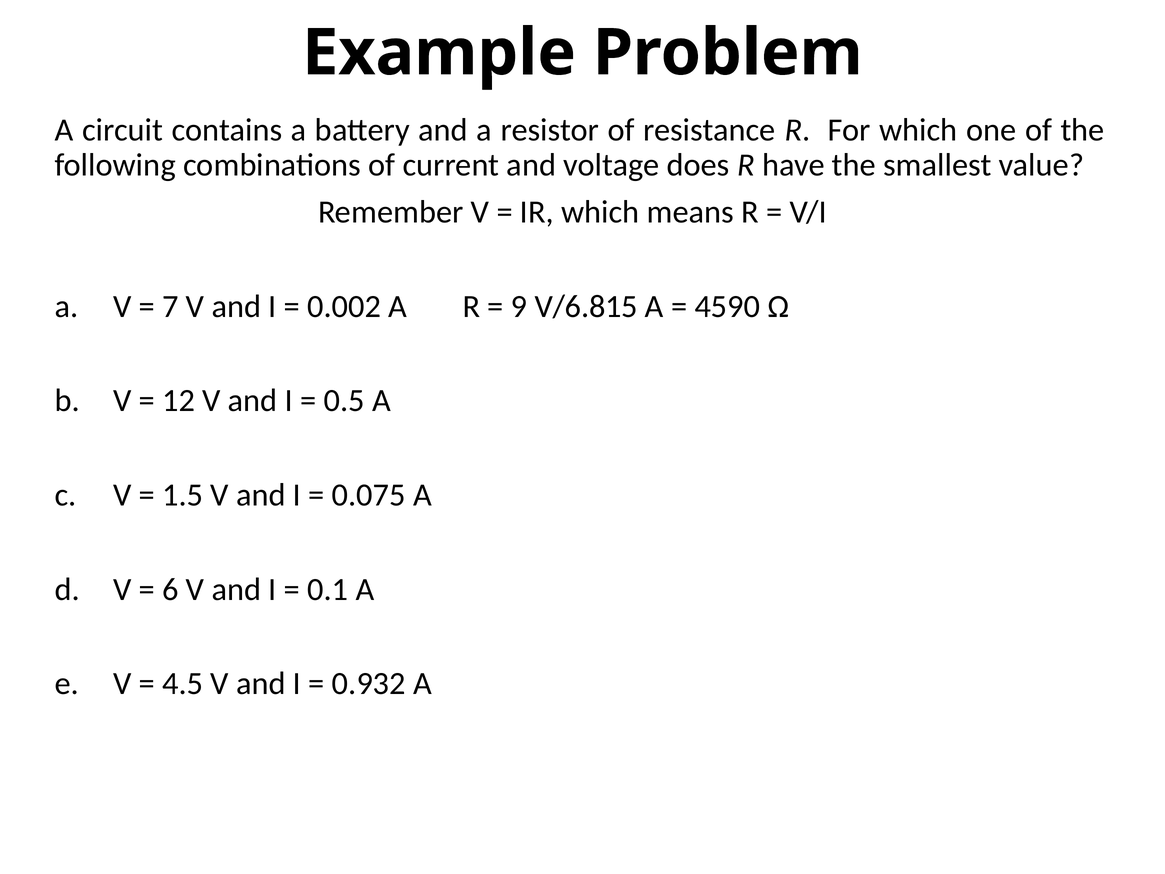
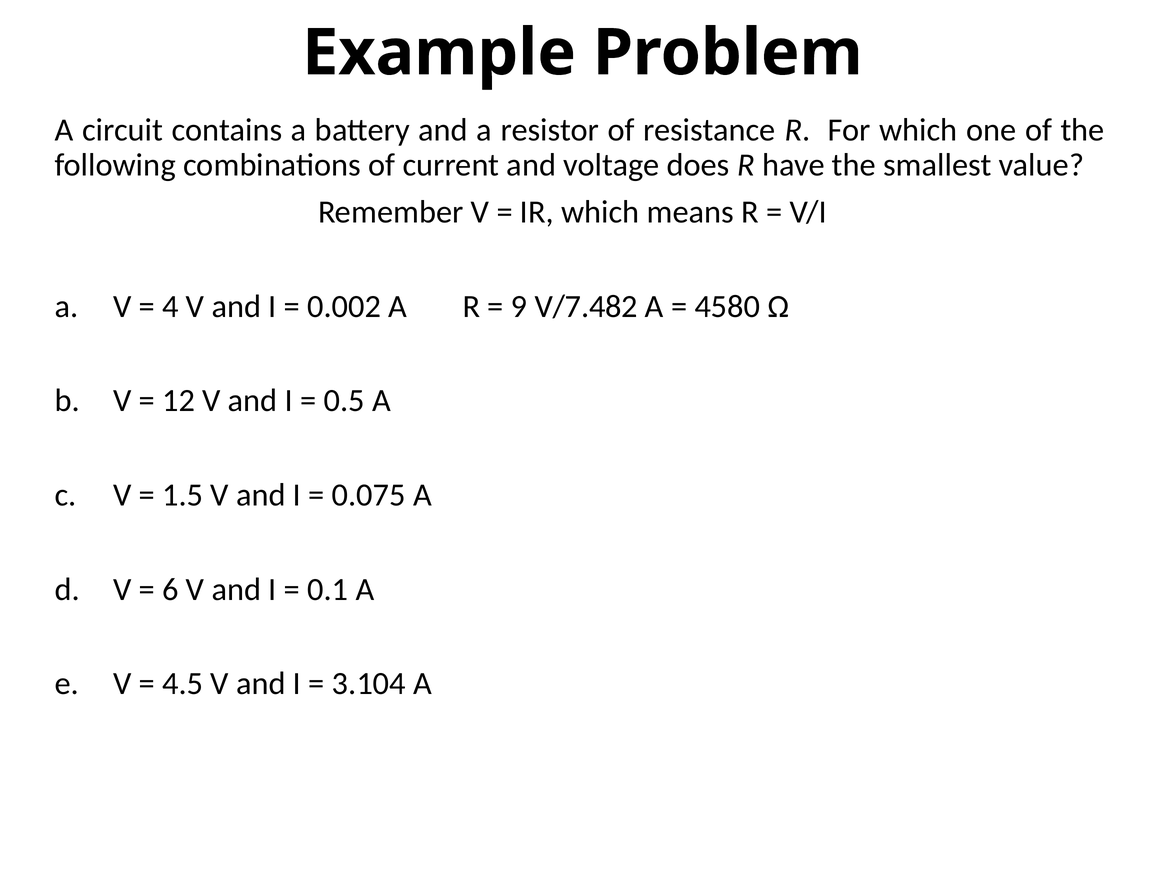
7: 7 -> 4 (170, 306)
V/6.815: V/6.815 -> V/7.482 (586, 306)
4590: 4590 -> 4580 (727, 306)
0.932: 0.932 -> 3.104 (369, 684)
